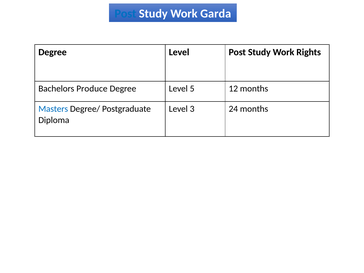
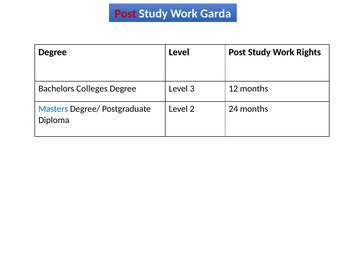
Post colour: blue -> red (125, 14)
Produce: Produce -> Colleges (92, 89)
5: 5 -> 3 (192, 89)
3: 3 -> 2 (192, 109)
